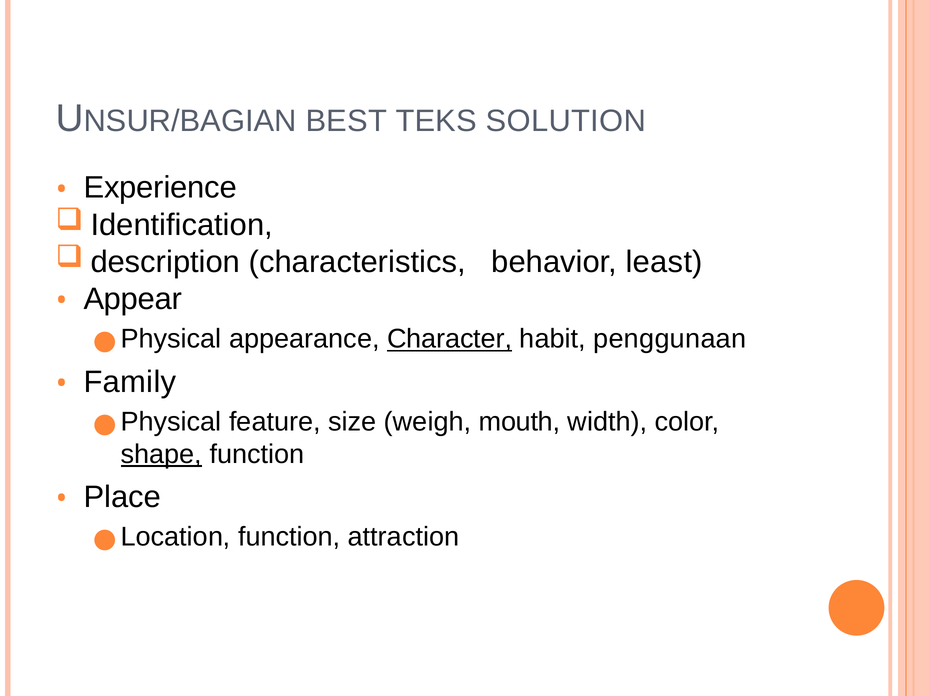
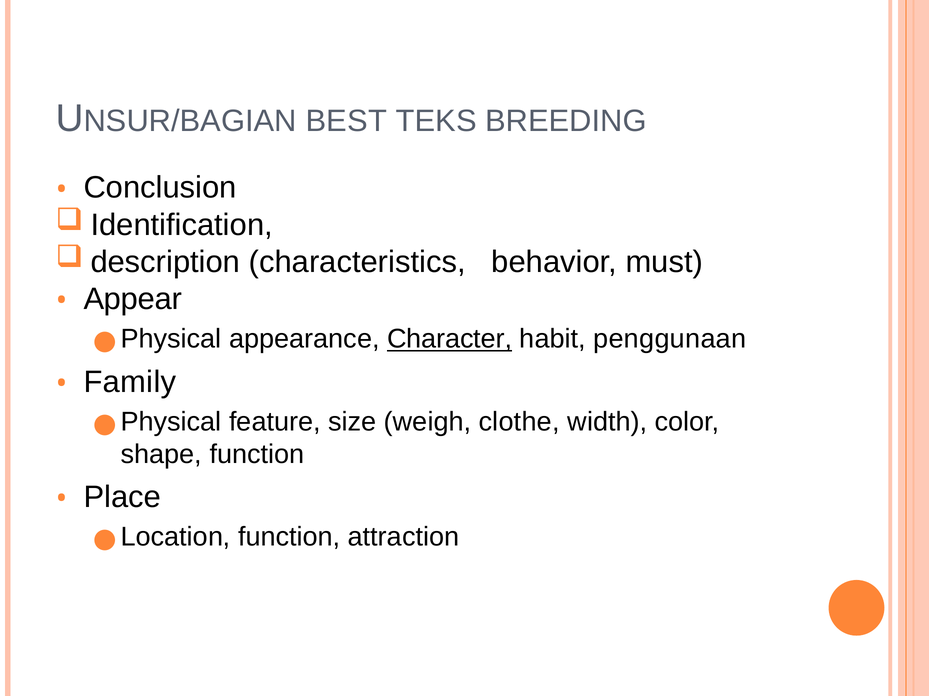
SOLUTION: SOLUTION -> BREEDING (566, 121)
Experience: Experience -> Conclusion (160, 188)
least: least -> must (664, 262)
mouth: mouth -> clothe (519, 422)
shape underline: present -> none (161, 455)
